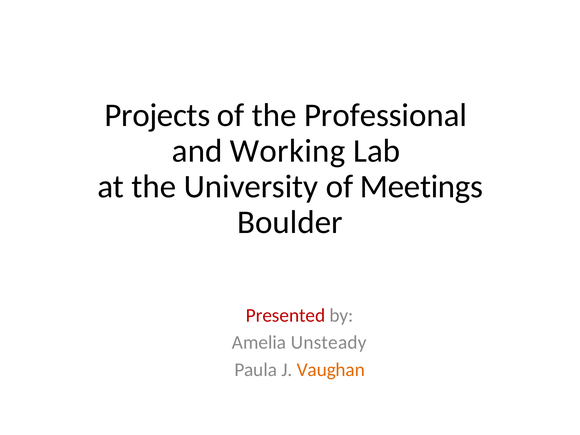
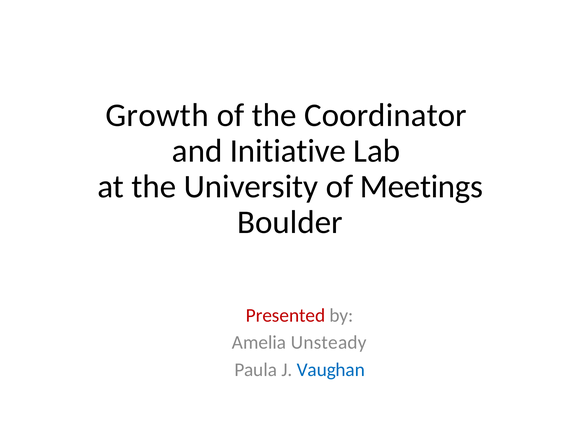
Projects: Projects -> Growth (157, 115)
Professional: Professional -> Coordinator (385, 115)
Working: Working -> Initiative (288, 151)
Vaughan colour: orange -> blue (331, 370)
